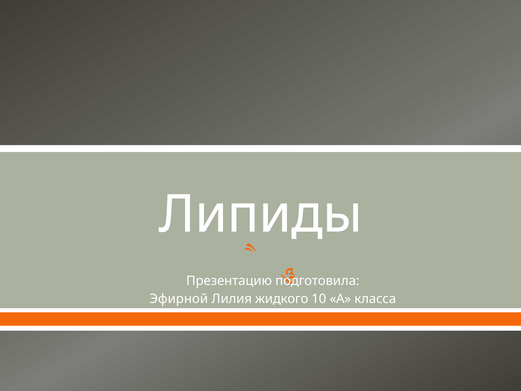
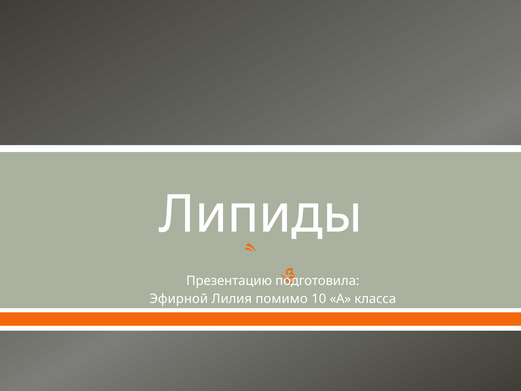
жидкого: жидкого -> помимо (282, 299)
